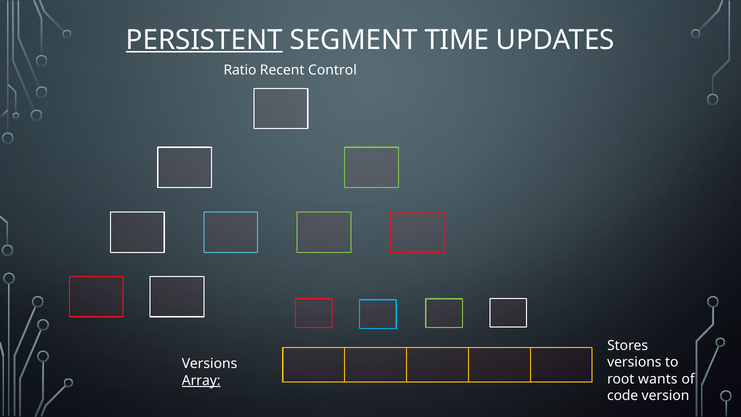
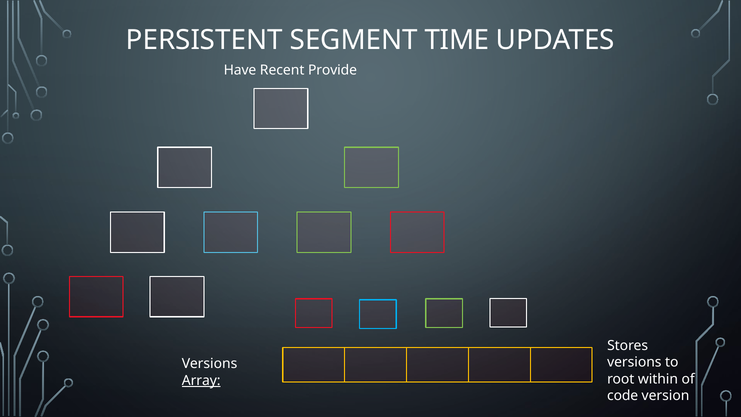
PERSISTENT underline: present -> none (204, 40)
Ratio: Ratio -> Have (240, 70)
Control: Control -> Provide (333, 70)
wants: wants -> within (658, 379)
